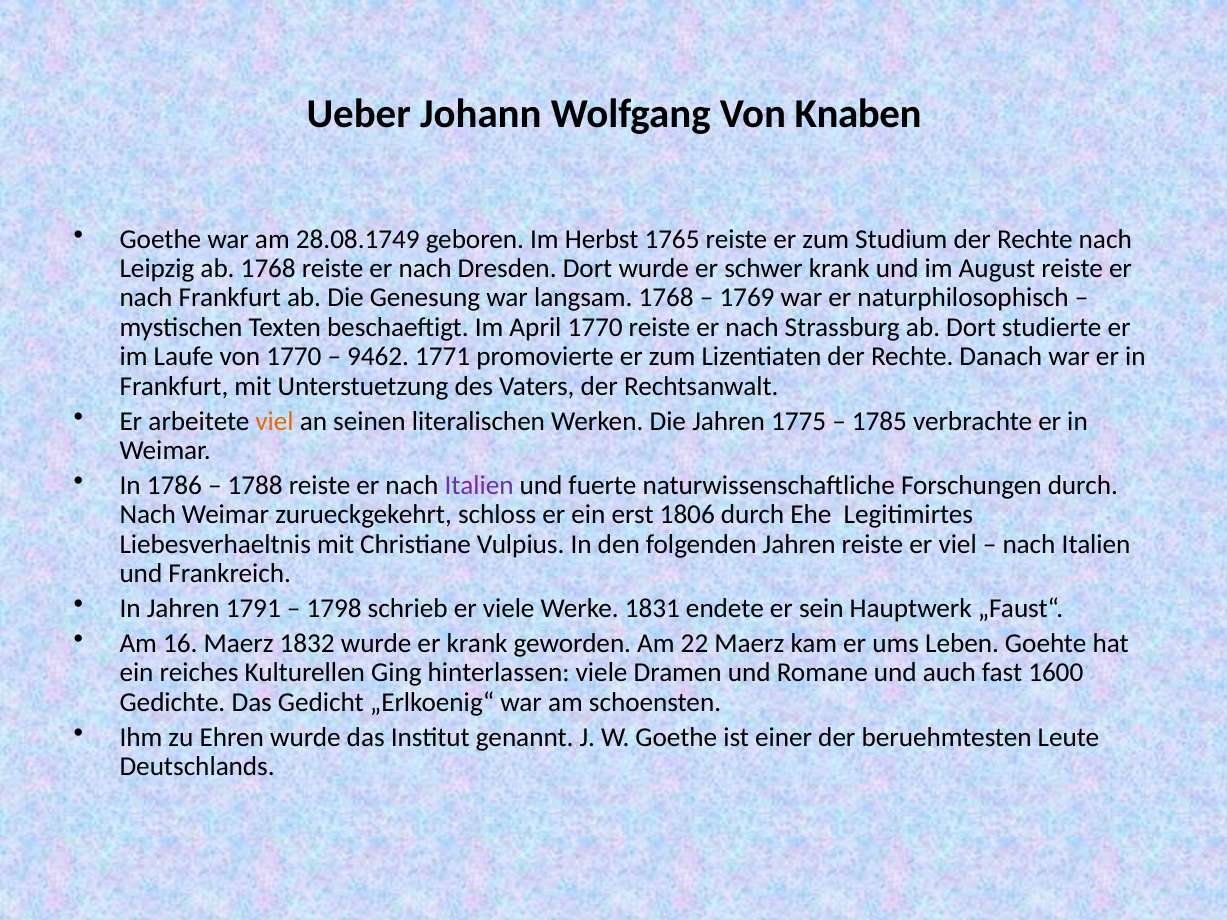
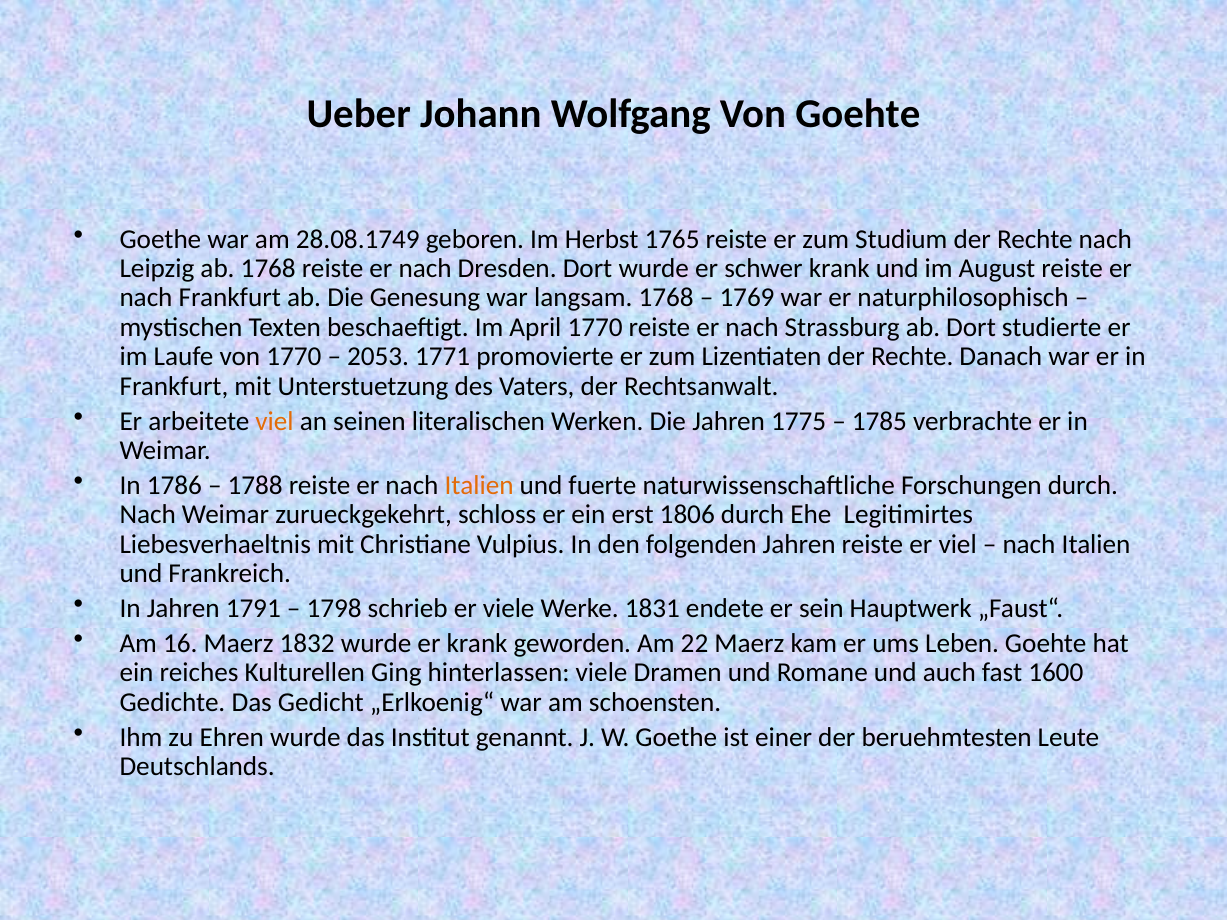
Von Knaben: Knaben -> Goehte (858, 115)
9462: 9462 -> 2053 (378, 357)
Italien colour: purple -> orange (479, 485)
